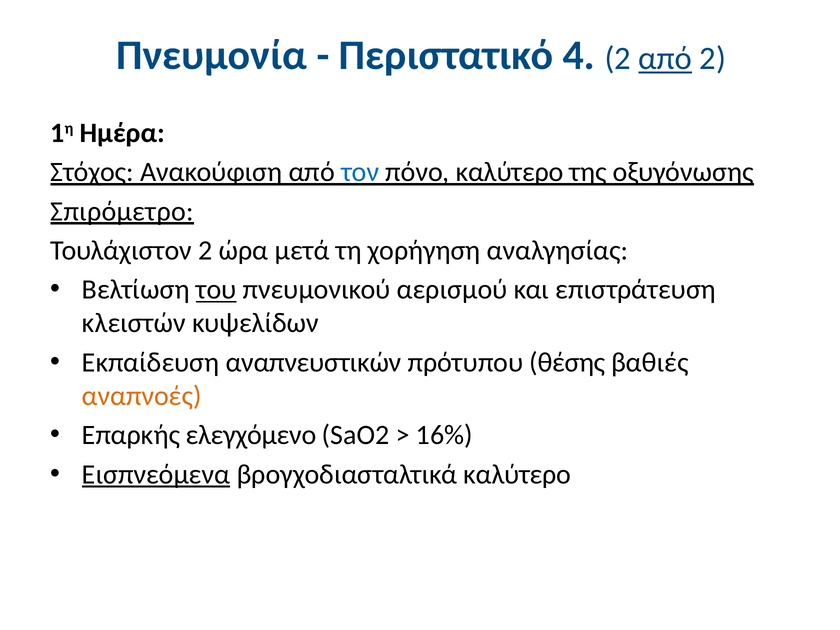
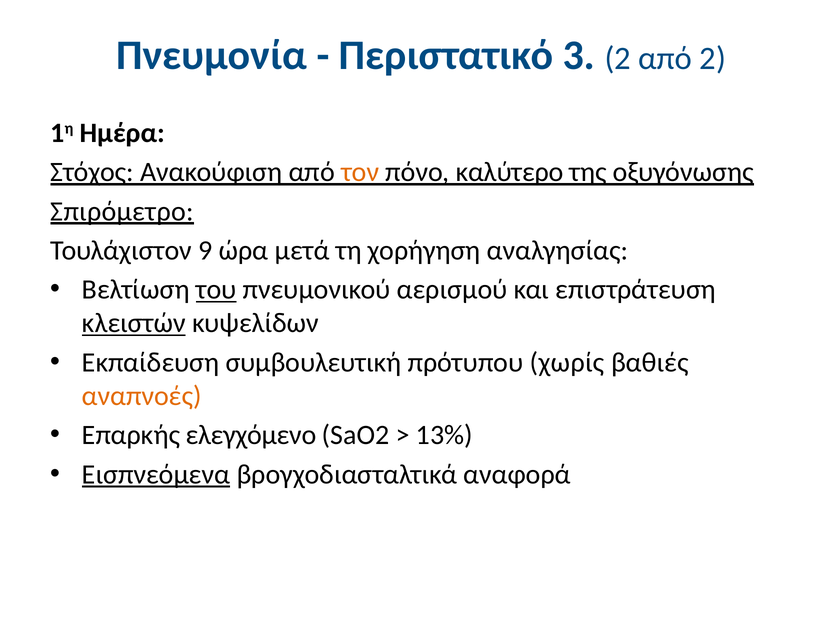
4: 4 -> 3 (579, 55)
από underline: present -> none (665, 58)
τον colour: blue -> orange (360, 172)
Τουλάχιστον 2: 2 -> 9 (205, 250)
κλειστών underline: none -> present (134, 323)
αναπνευστικών: αναπνευστικών -> συμβουλευτική (314, 362)
θέσης: θέσης -> χωρίς (567, 362)
16%: 16% -> 13% (444, 435)
βρογχοδιασταλτικά καλύτερο: καλύτερο -> αναφορά (517, 474)
